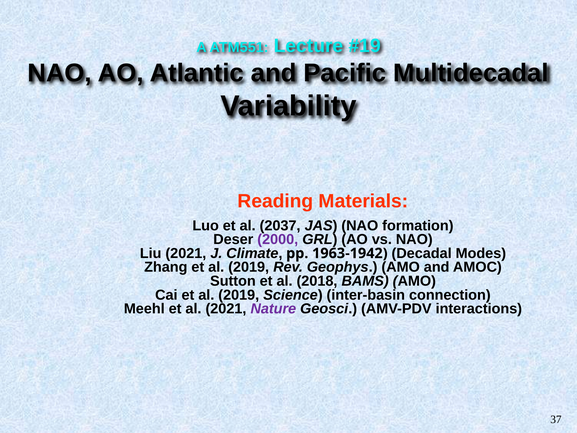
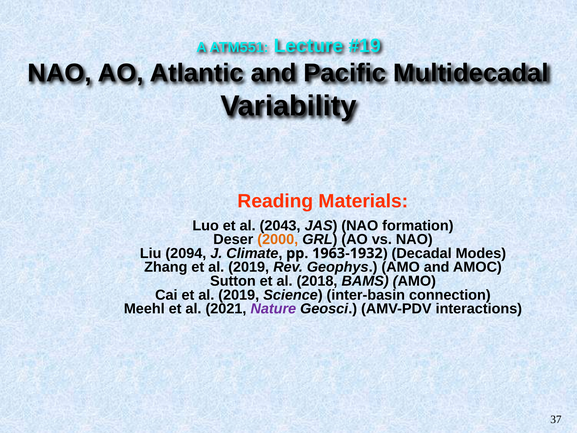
2037: 2037 -> 2043 (280, 225)
2000 colour: purple -> orange (278, 239)
Liu 2021: 2021 -> 2094 (186, 253)
1963-1942: 1963-1942 -> 1963-1932 (350, 253)
